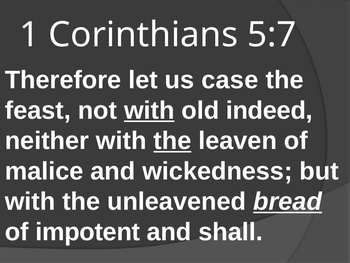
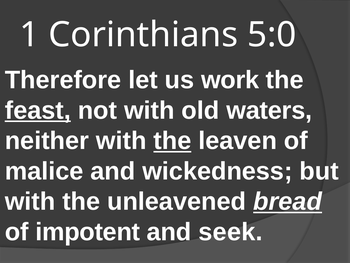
5:7: 5:7 -> 5:0 (272, 35)
case: case -> work (230, 80)
feast underline: none -> present (38, 110)
with underline: present -> none (149, 110)
indeed: indeed -> waters (269, 110)
shall: shall -> seek (231, 232)
